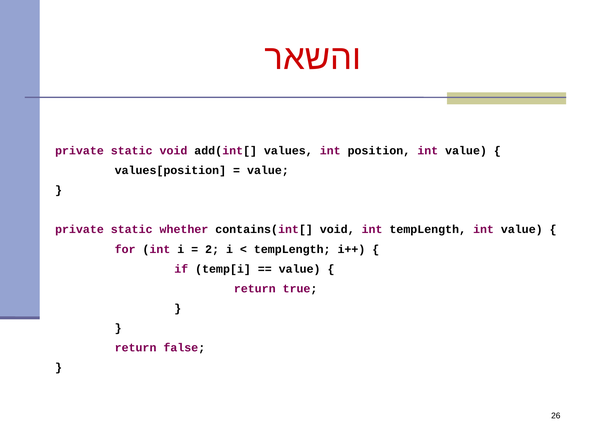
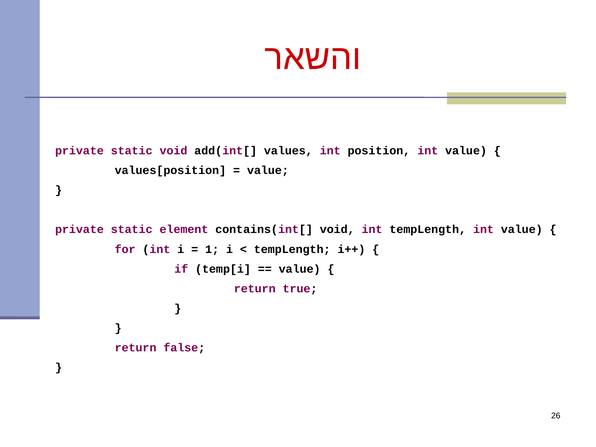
whether: whether -> element (184, 229)
2: 2 -> 1 (212, 249)
